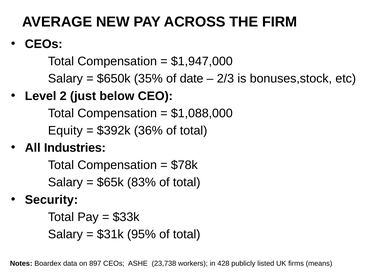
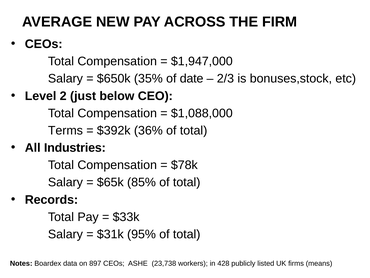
Equity: Equity -> Terms (65, 130)
83%: 83% -> 85% (142, 182)
Security: Security -> Records (51, 199)
